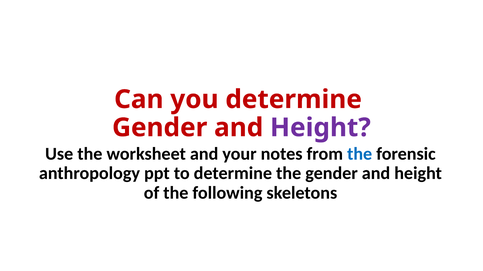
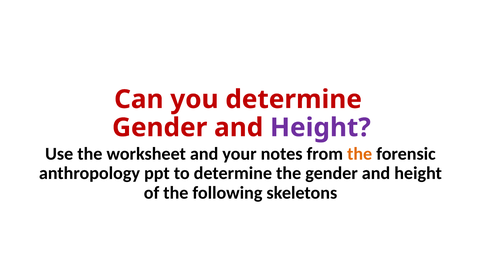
the colour: blue -> orange (360, 154)
